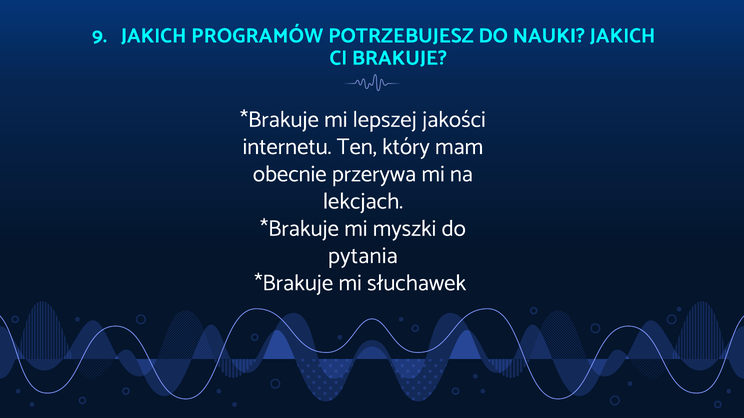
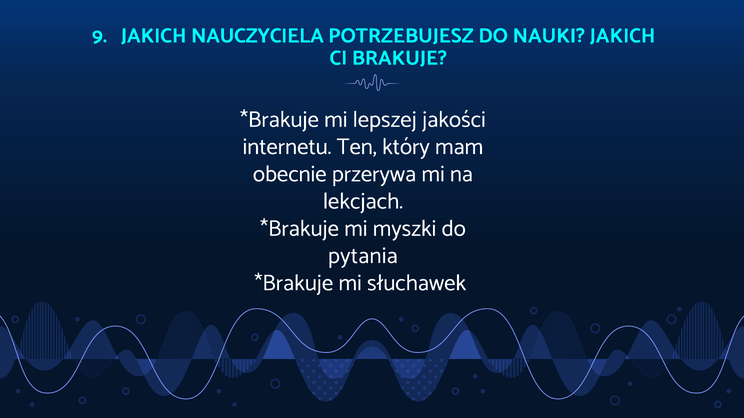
PROGRAMÓW: PROGRAMÓW -> NAUCZYCIELA (257, 36)
